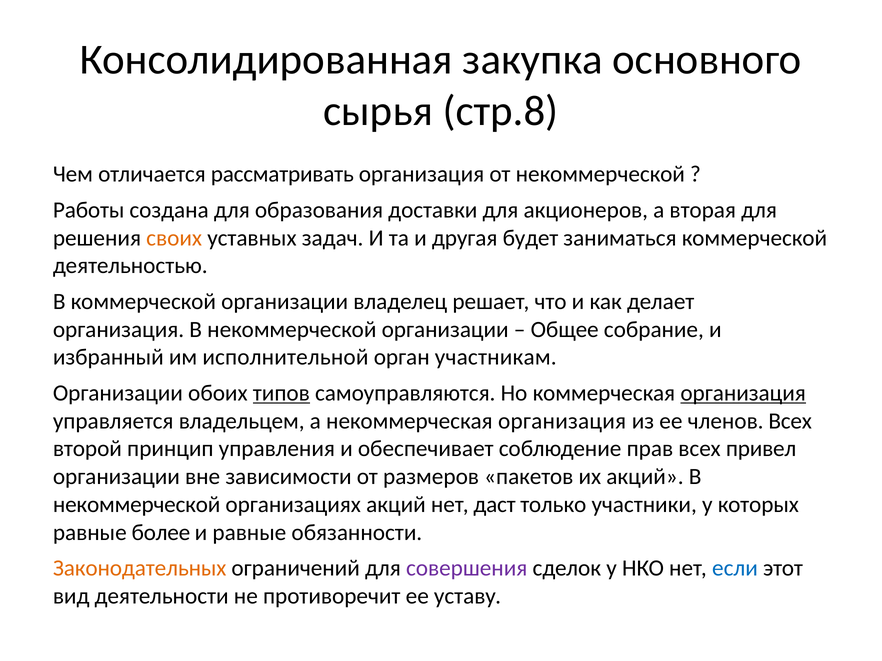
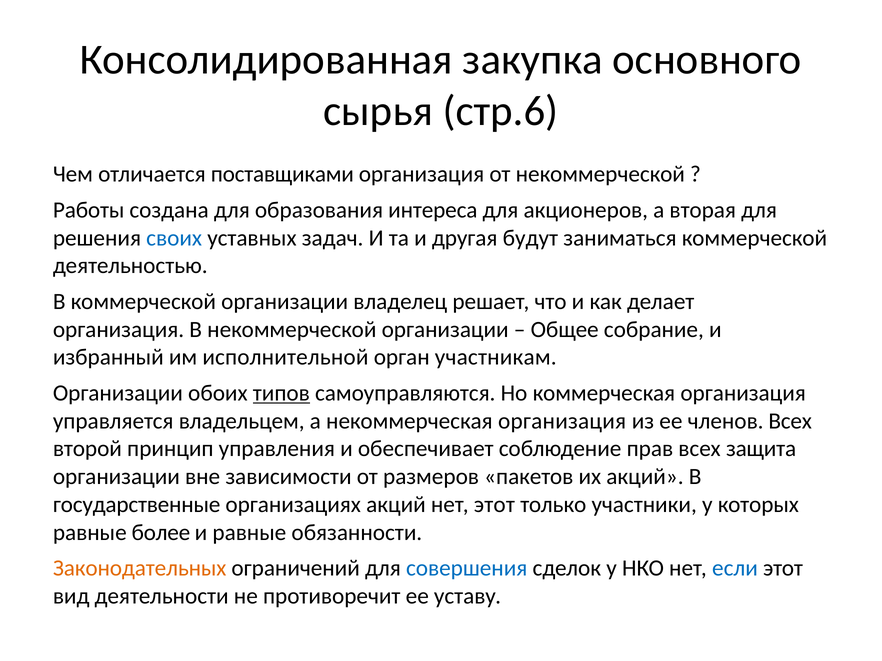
стр.8: стр.8 -> стр.6 (501, 111)
рассматривать: рассматривать -> поставщиками (282, 174)
доставки: доставки -> интереса (433, 210)
своих colour: orange -> blue (174, 238)
будет: будет -> будут (530, 238)
организация underline: present -> none (743, 393)
привел: привел -> защита (761, 449)
некоммерческой: некоммерческой -> государственные (137, 505)
нет даст: даст -> этот (494, 505)
совершения colour: purple -> blue (467, 569)
